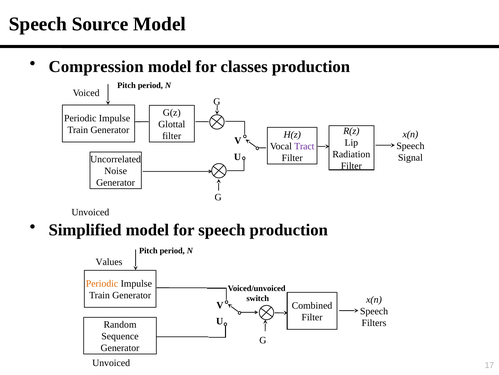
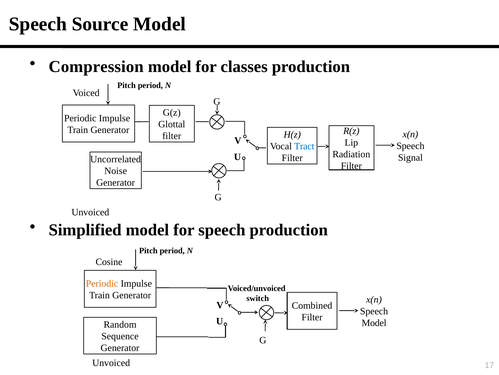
Tract colour: purple -> blue (304, 146)
Values: Values -> Cosine (109, 261)
Filters: Filters -> Model (374, 322)
